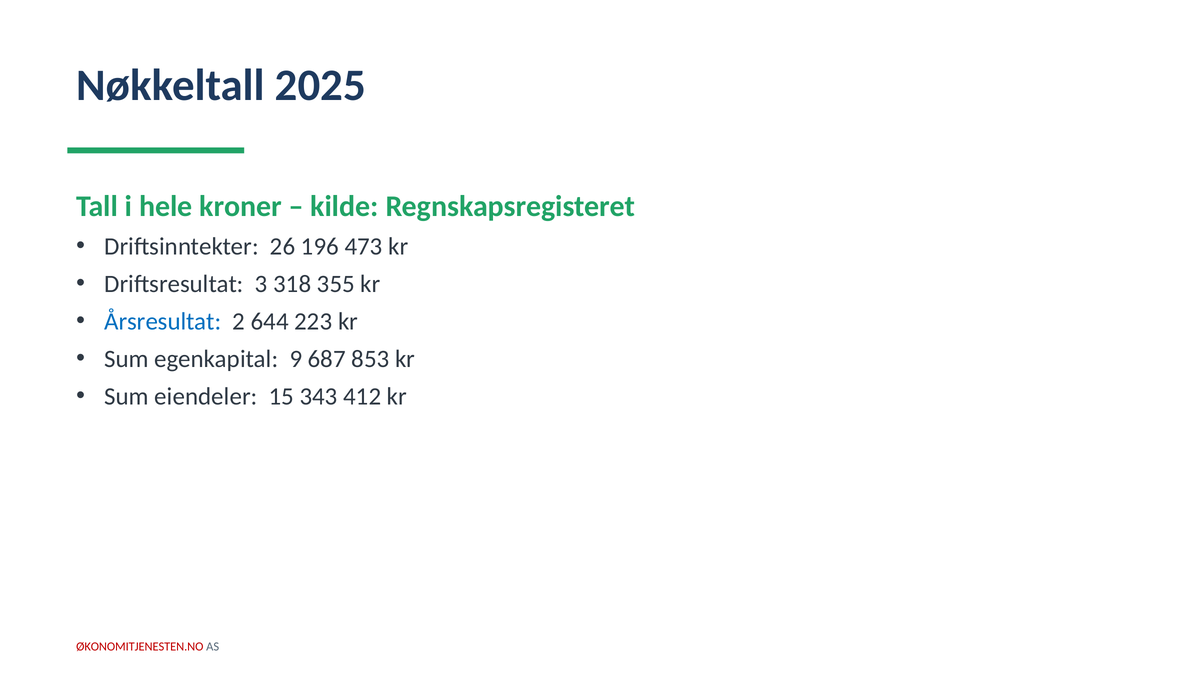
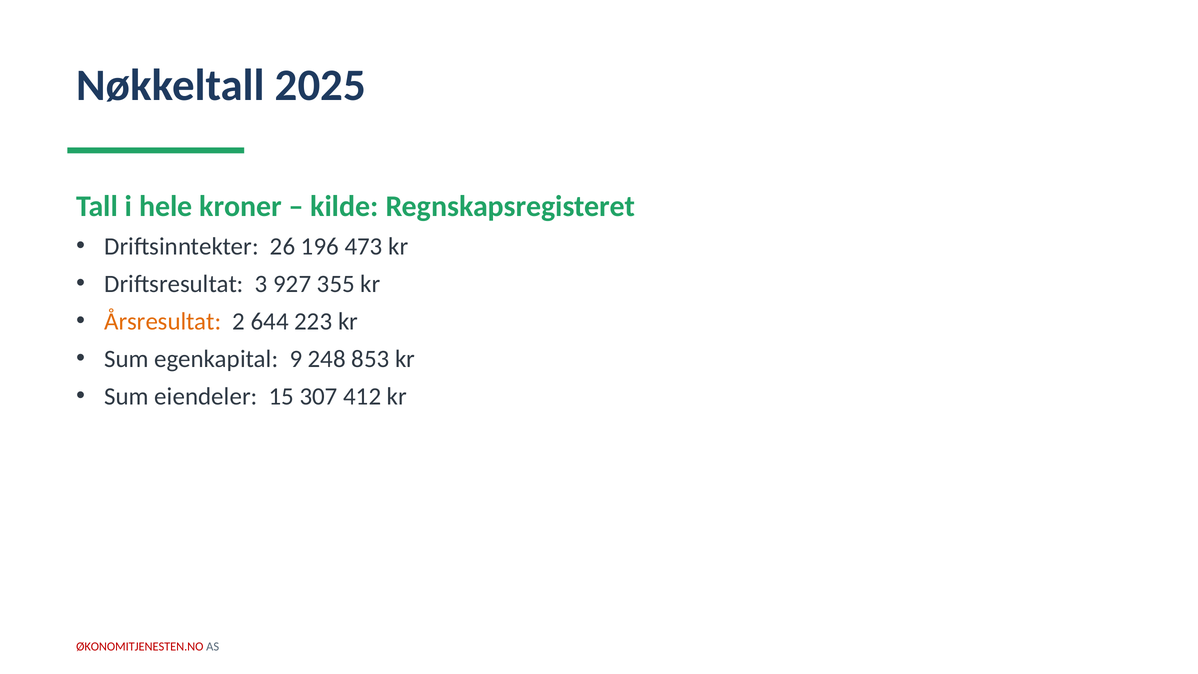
318: 318 -> 927 (292, 284)
Årsresultat colour: blue -> orange (163, 321)
687: 687 -> 248 (327, 359)
343: 343 -> 307 (319, 396)
